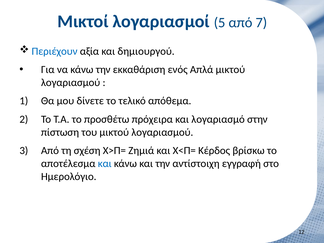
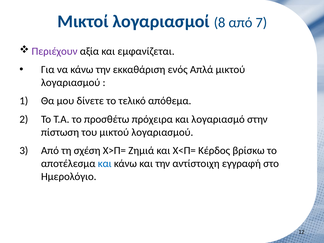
5: 5 -> 8 (220, 23)
Περιέχουν colour: blue -> purple (55, 51)
δημιουργού: δημιουργού -> εμφανίζεται (146, 51)
